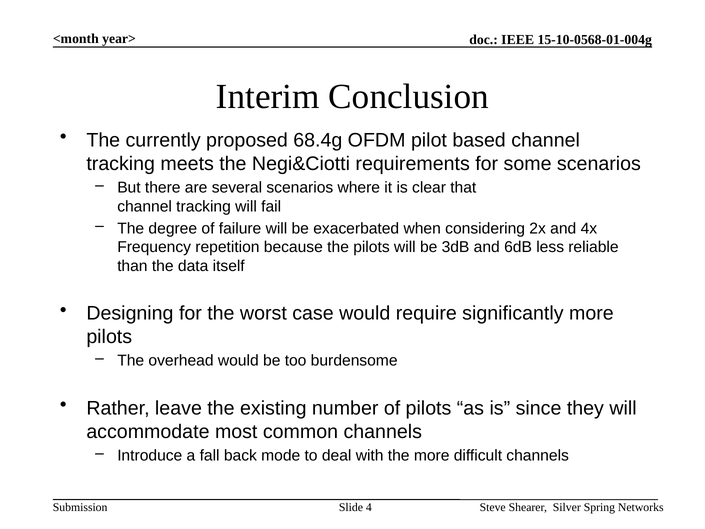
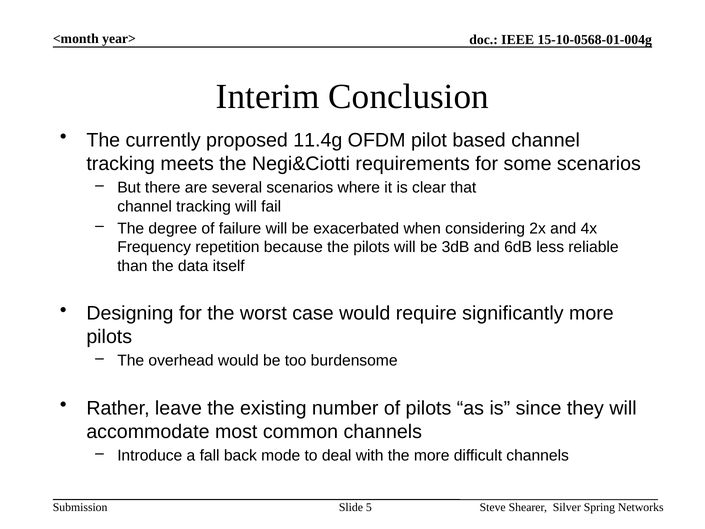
68.4g: 68.4g -> 11.4g (318, 140)
4: 4 -> 5 (369, 507)
